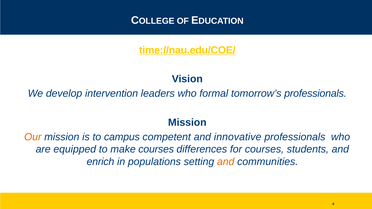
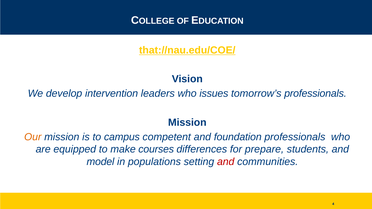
time://nau.edu/COE/: time://nau.edu/COE/ -> that://nau.edu/COE/ (187, 50)
formal: formal -> issues (214, 94)
innovative: innovative -> foundation (238, 137)
for courses: courses -> prepare (264, 149)
enrich: enrich -> model (100, 162)
and colour: orange -> red (226, 162)
